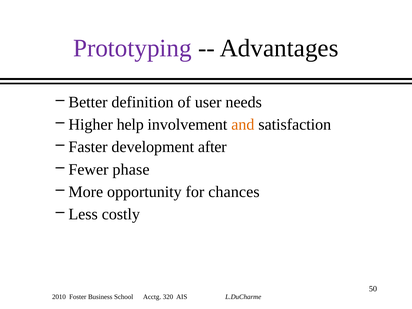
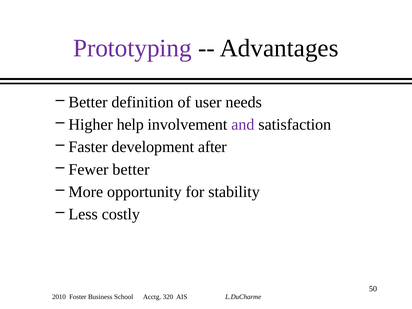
and colour: orange -> purple (243, 125)
Fewer phase: phase -> better (131, 169)
chances: chances -> stability (234, 192)
